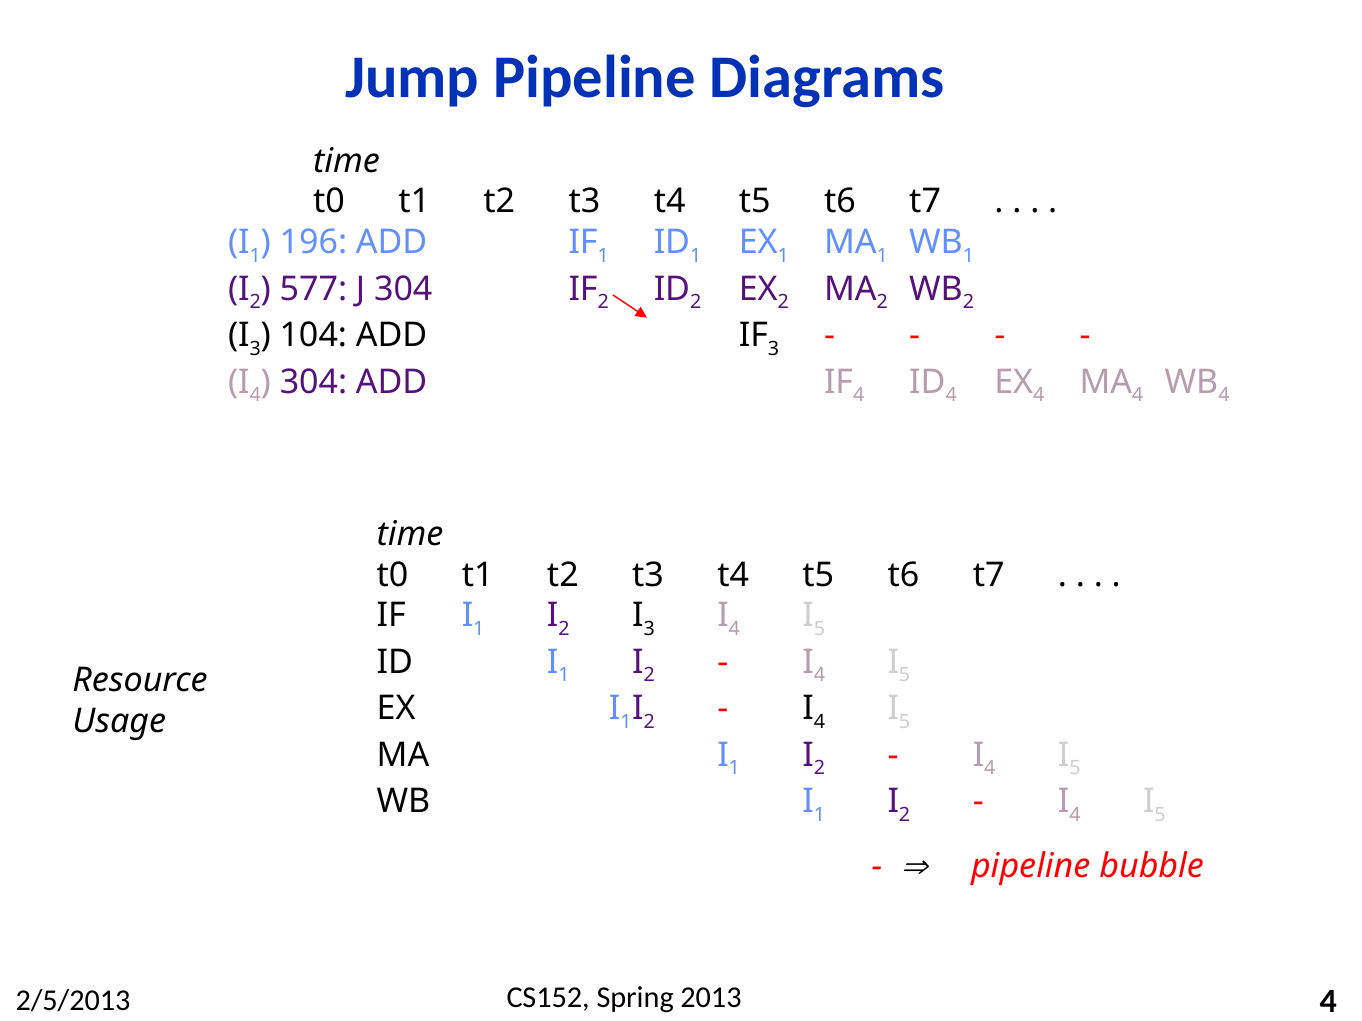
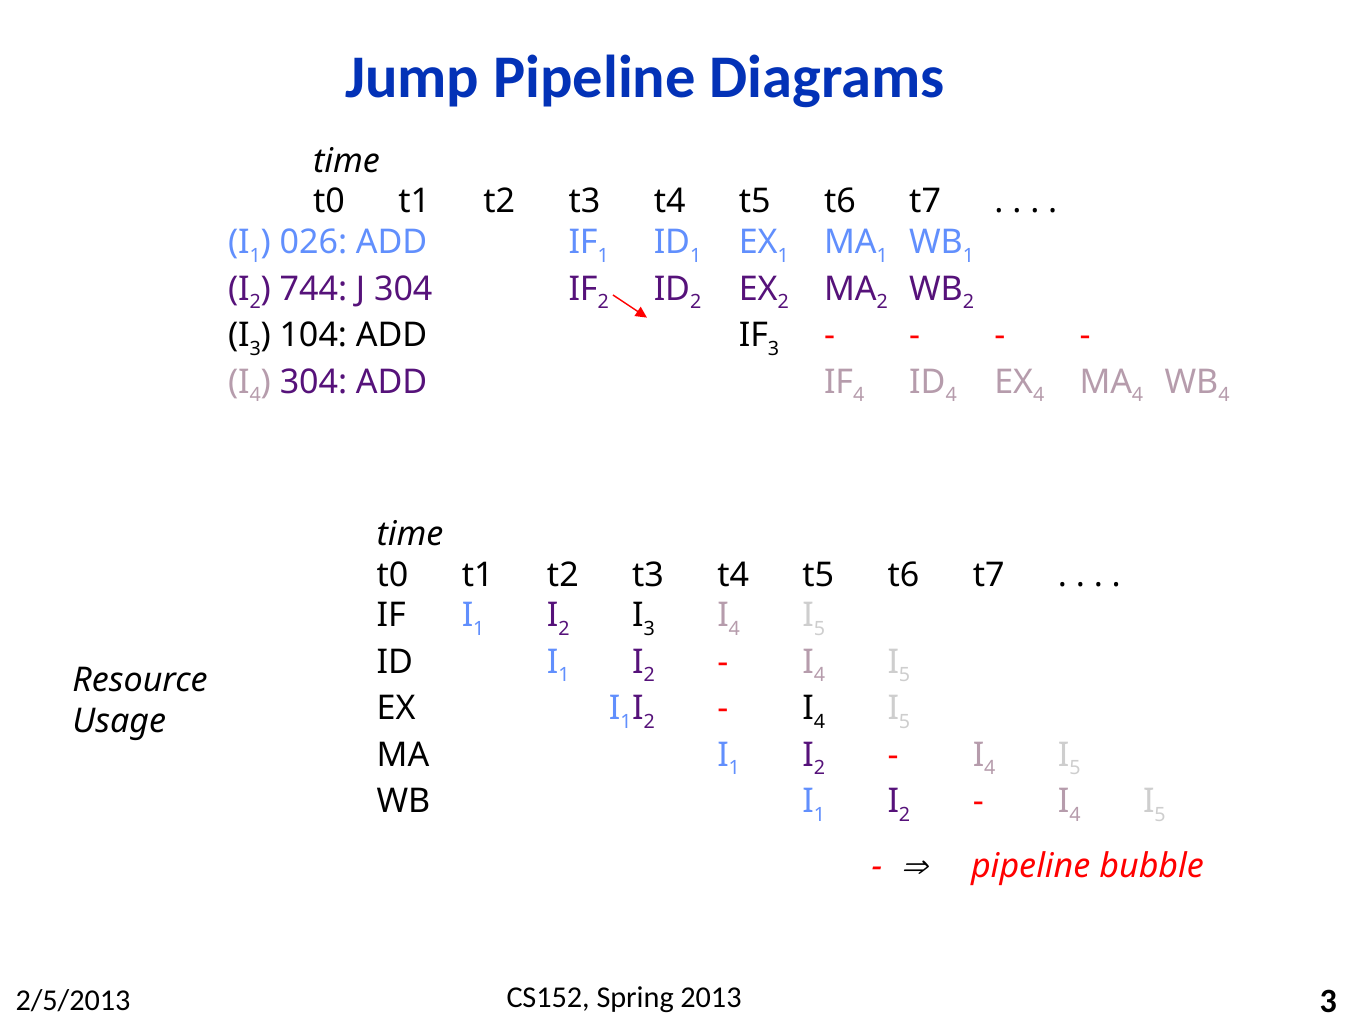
196: 196 -> 026 (313, 243)
577: 577 -> 744 (313, 289)
4: 4 -> 3 (1328, 1002)
